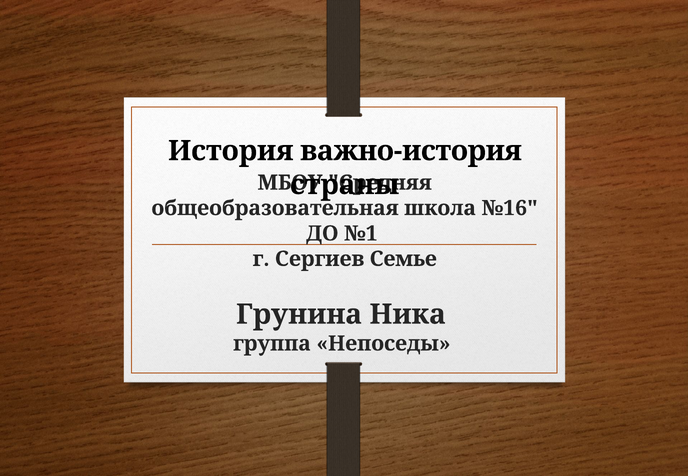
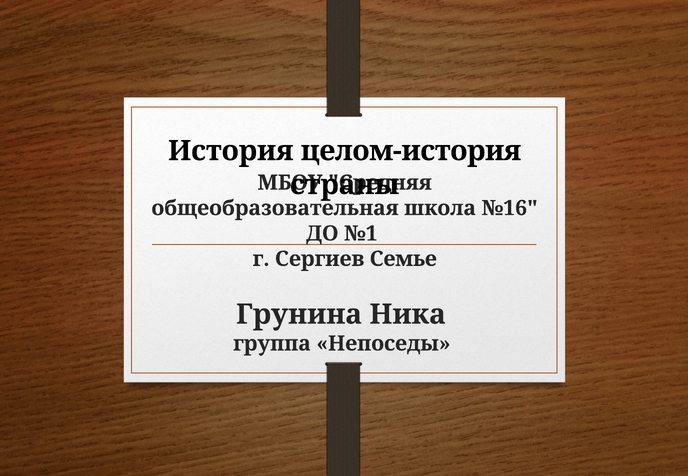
важно-история: важно-история -> целом-история (411, 151)
